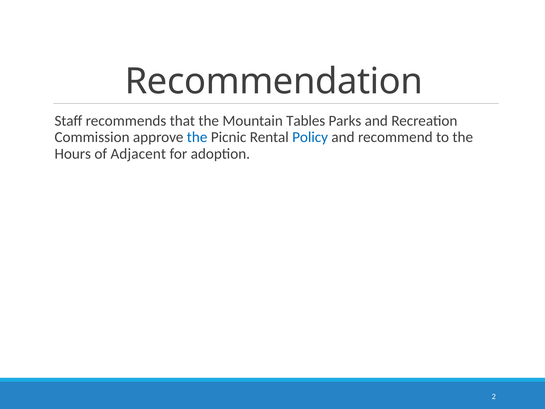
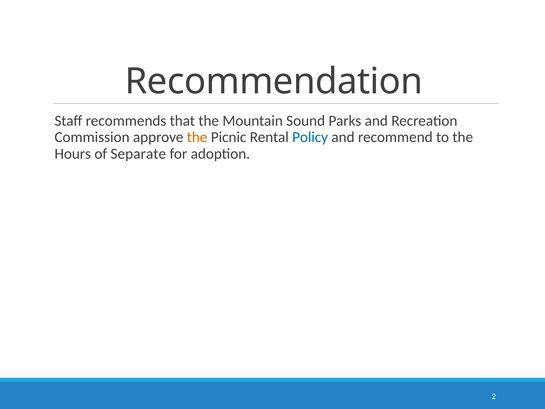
Tables: Tables -> Sound (306, 121)
the colour: blue -> orange (197, 137)
Adjacent: Adjacent -> Separate (138, 154)
